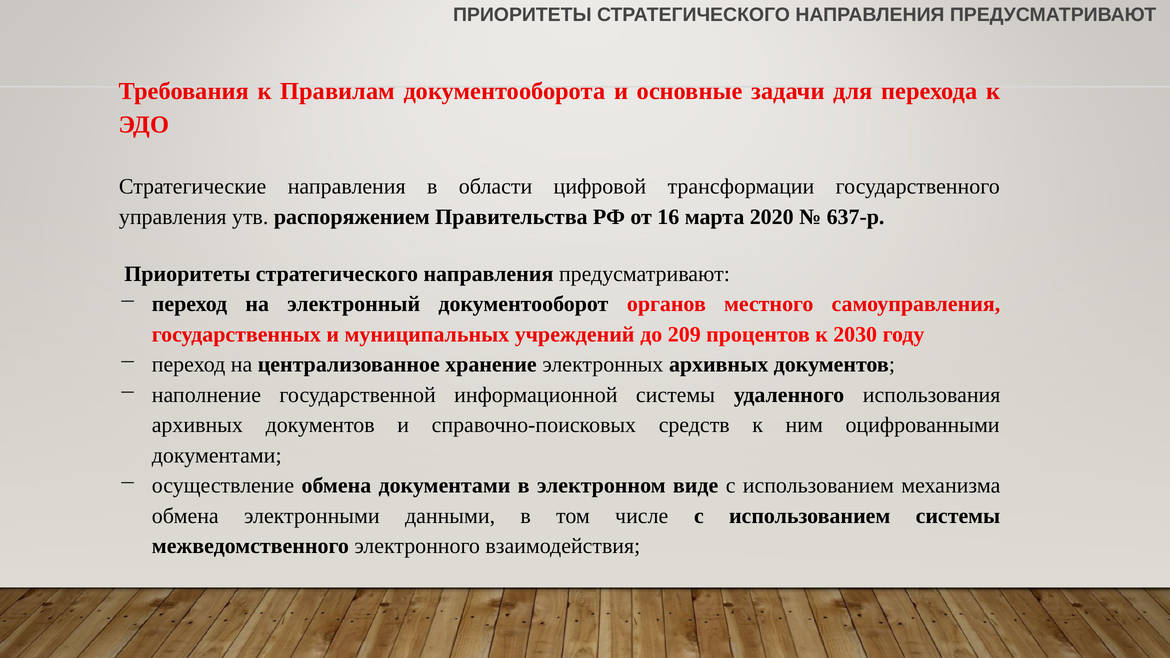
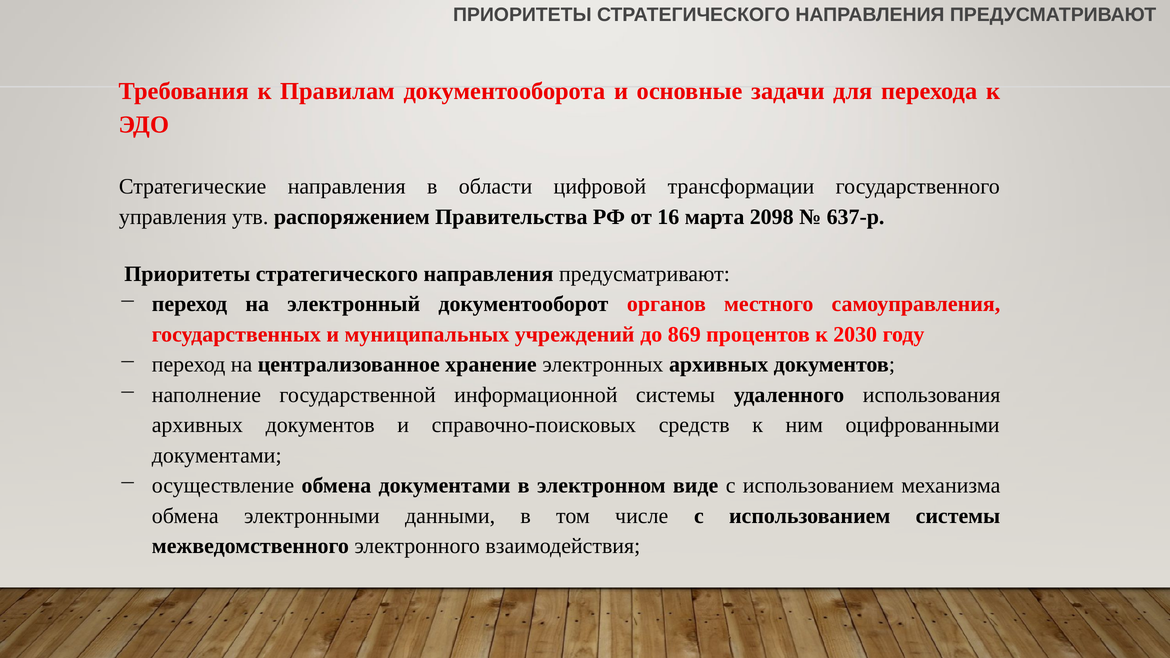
2020: 2020 -> 2098 (772, 217)
209: 209 -> 869 (684, 334)
